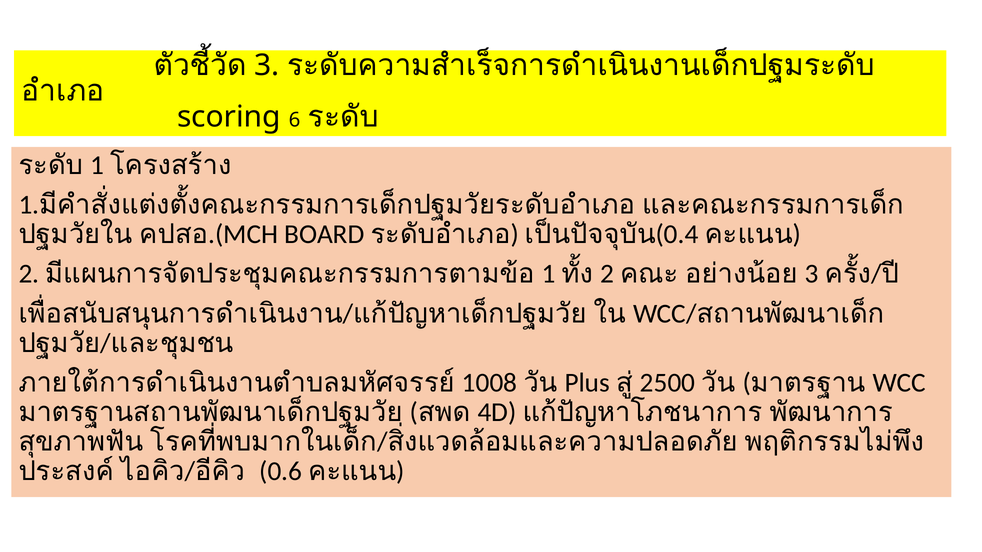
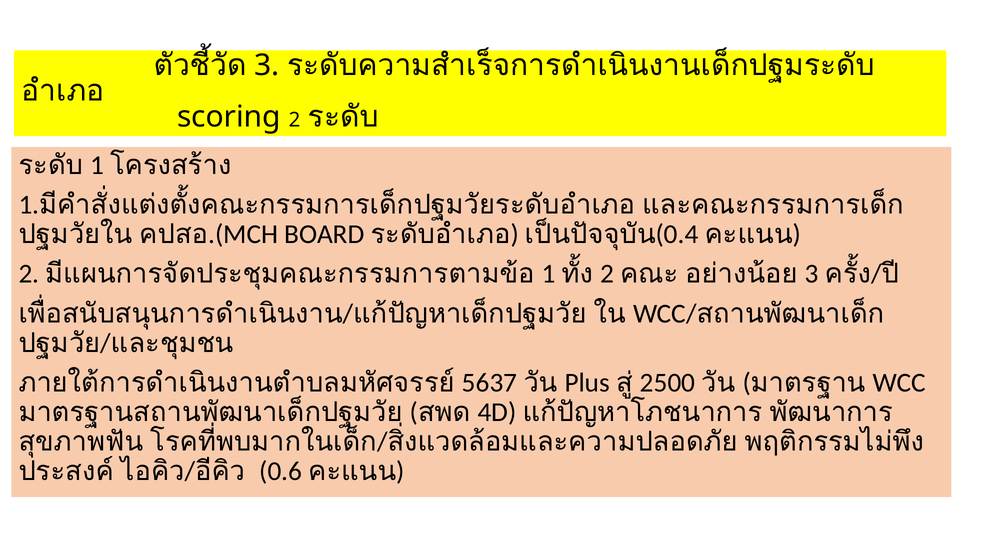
scoring 6: 6 -> 2 (294, 120)
1008: 1008 -> 5637 (490, 383)
